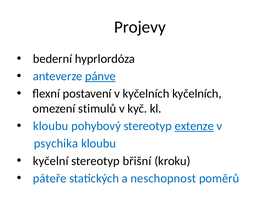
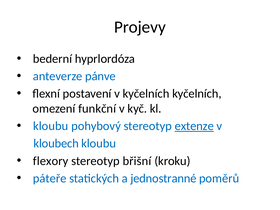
pánve underline: present -> none (100, 76)
stimulů: stimulů -> funkční (97, 109)
psychika: psychika -> kloubech (56, 143)
kyčelní: kyčelní -> flexory (51, 161)
neschopnost: neschopnost -> jednostranné (163, 178)
